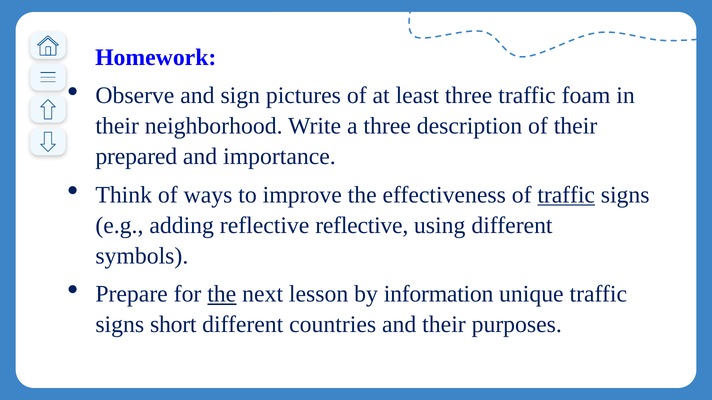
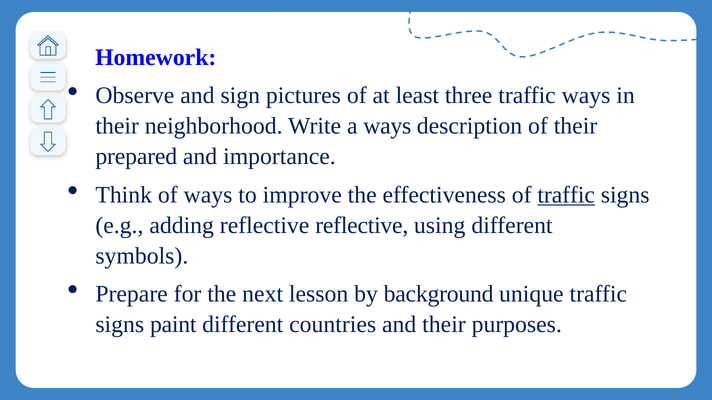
traffic foam: foam -> ways (586, 96)
a three: three -> ways (387, 126)
the underline: present -> none (222, 294)
information: information -> background (439, 294)
short: short -> paint (173, 325)
